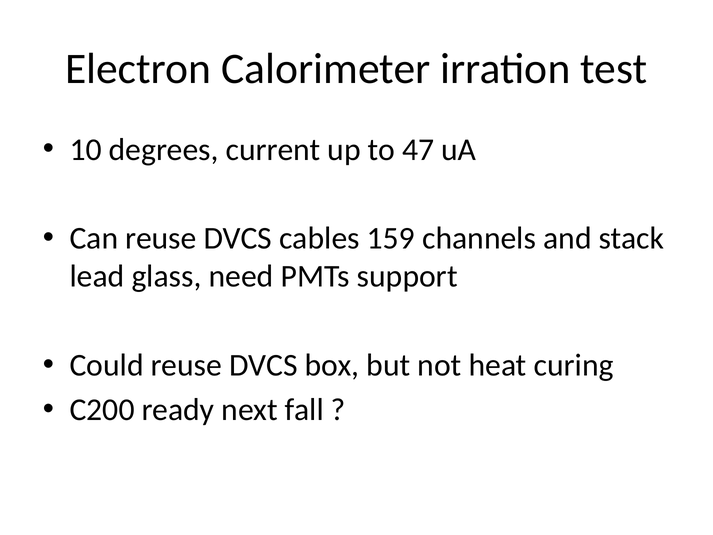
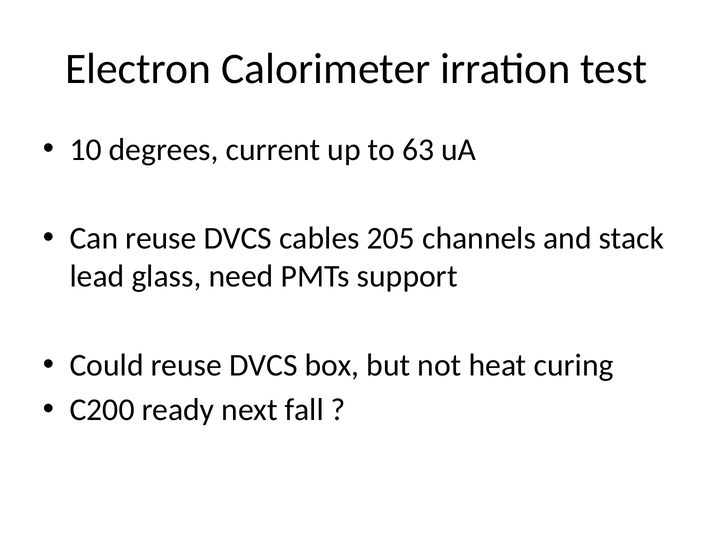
47: 47 -> 63 (418, 150)
159: 159 -> 205 (391, 238)
